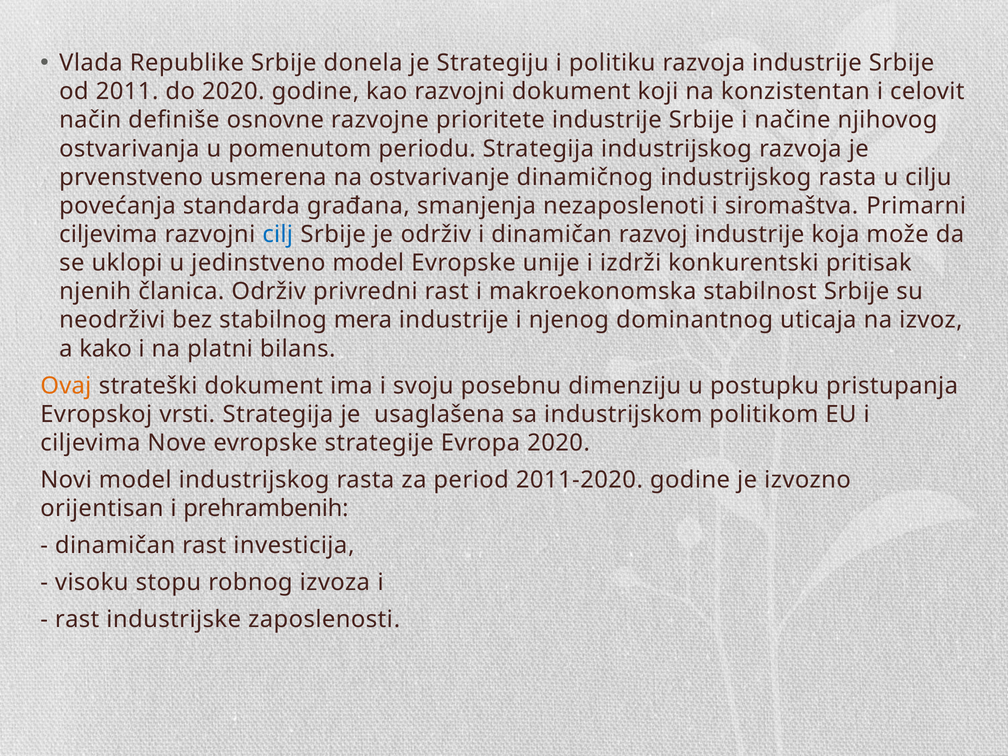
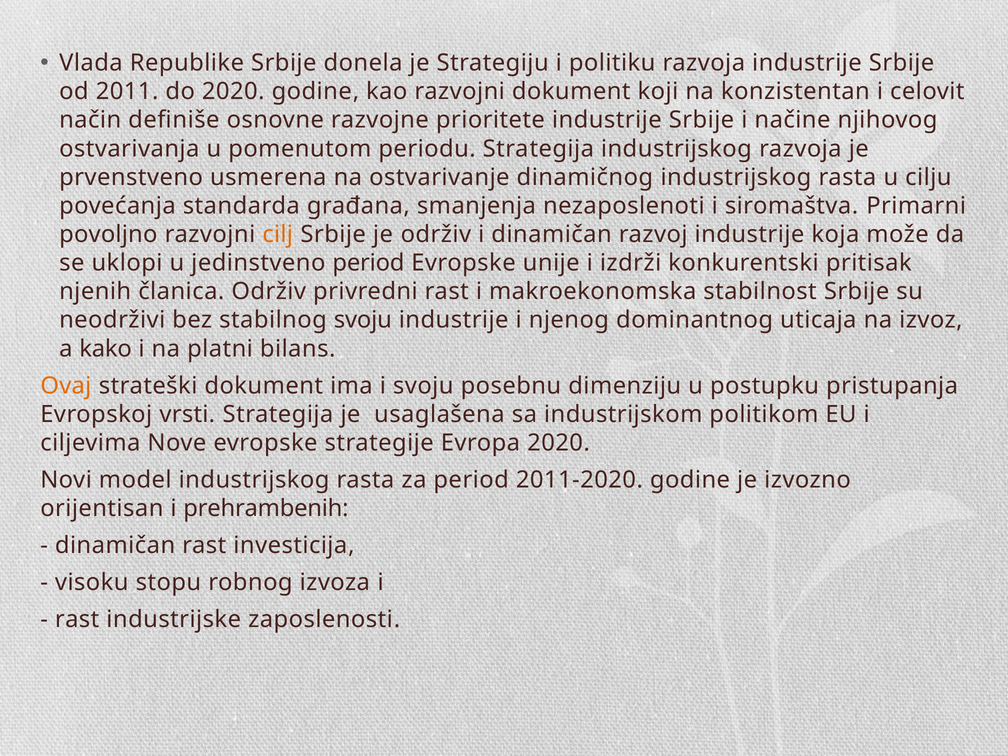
ciljevima: ciljevima -> povoljno (108, 234)
cilj colour: blue -> orange (278, 234)
jedinstveno model: model -> period (368, 263)
stabilnog mera: mera -> svoju (363, 320)
